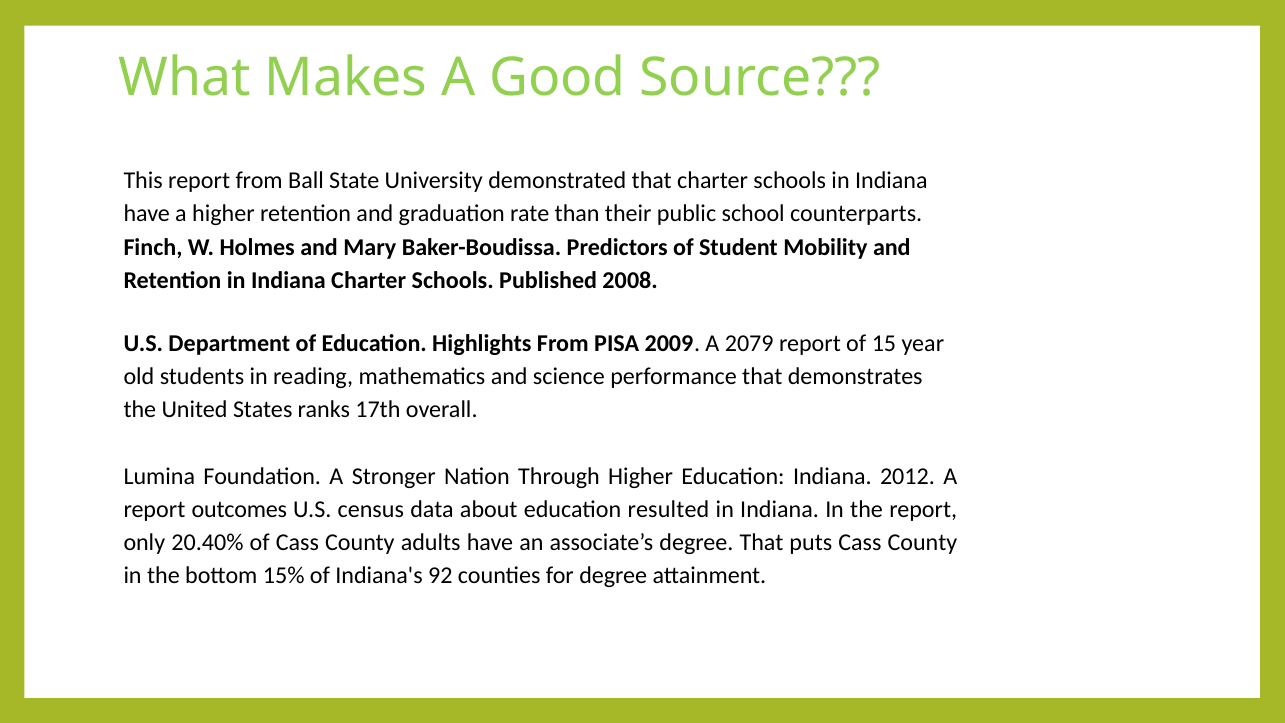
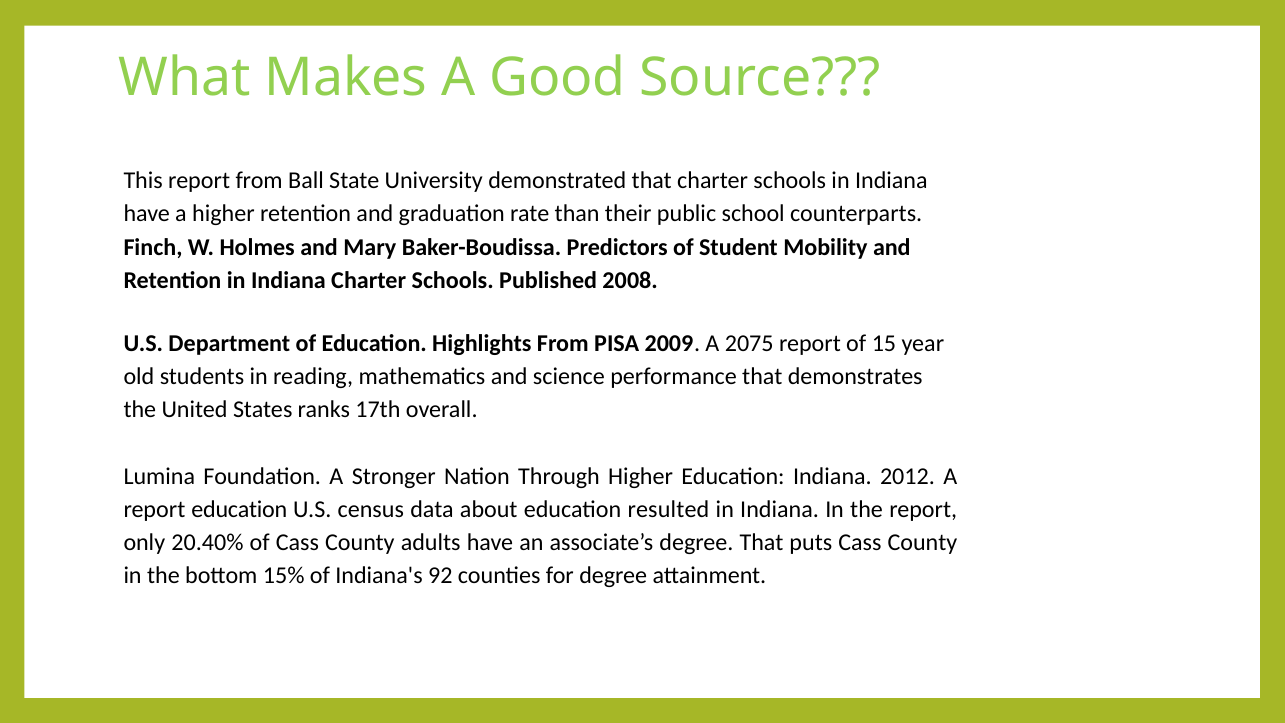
2079: 2079 -> 2075 (749, 343)
report outcomes: outcomes -> education (239, 509)
